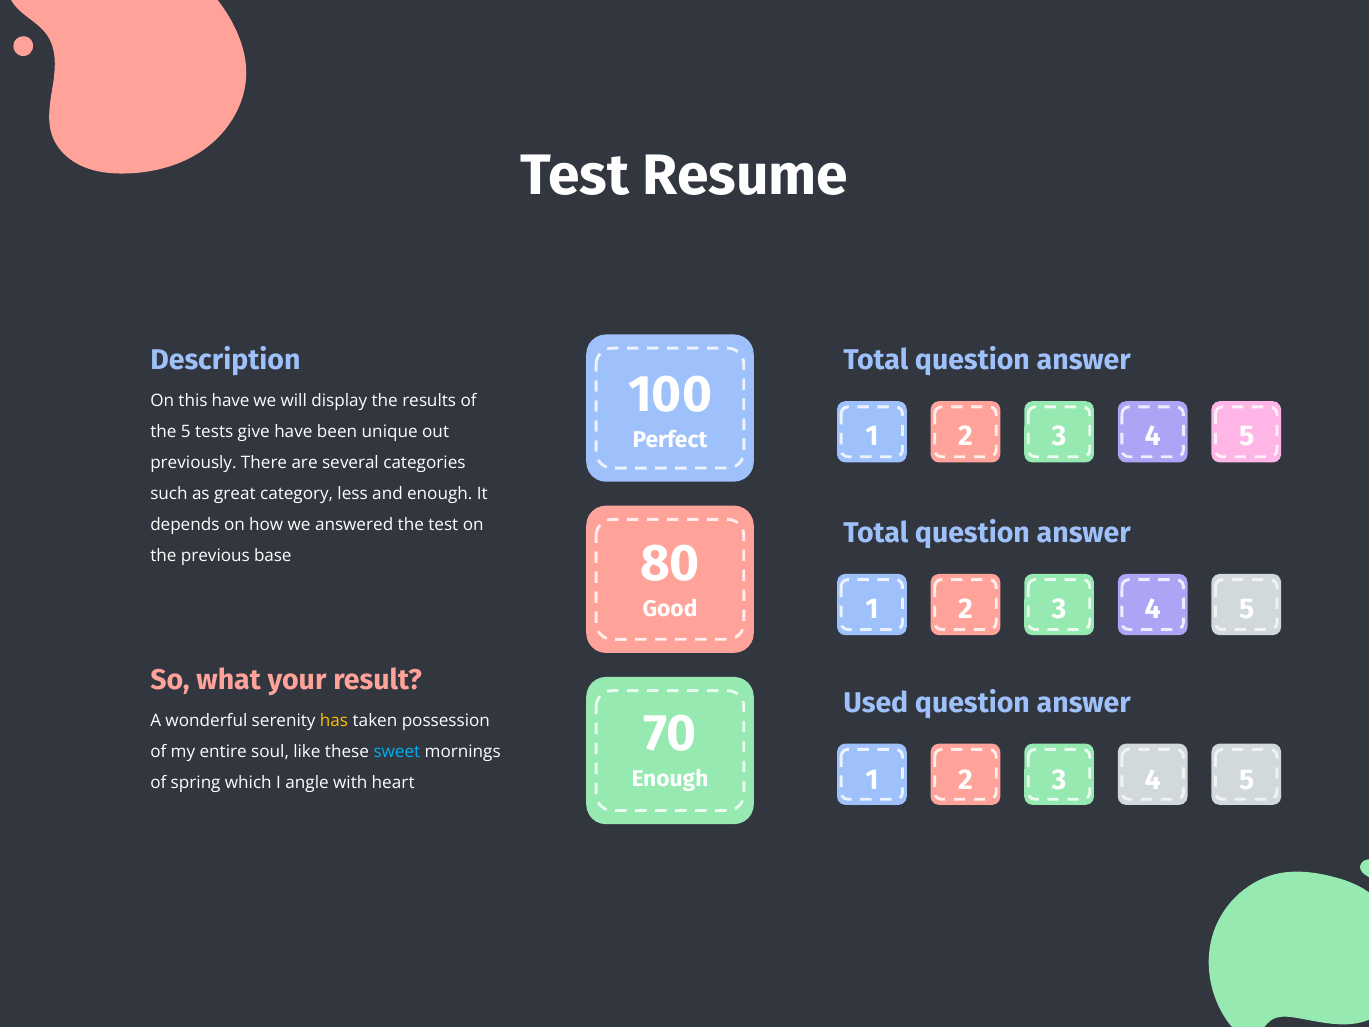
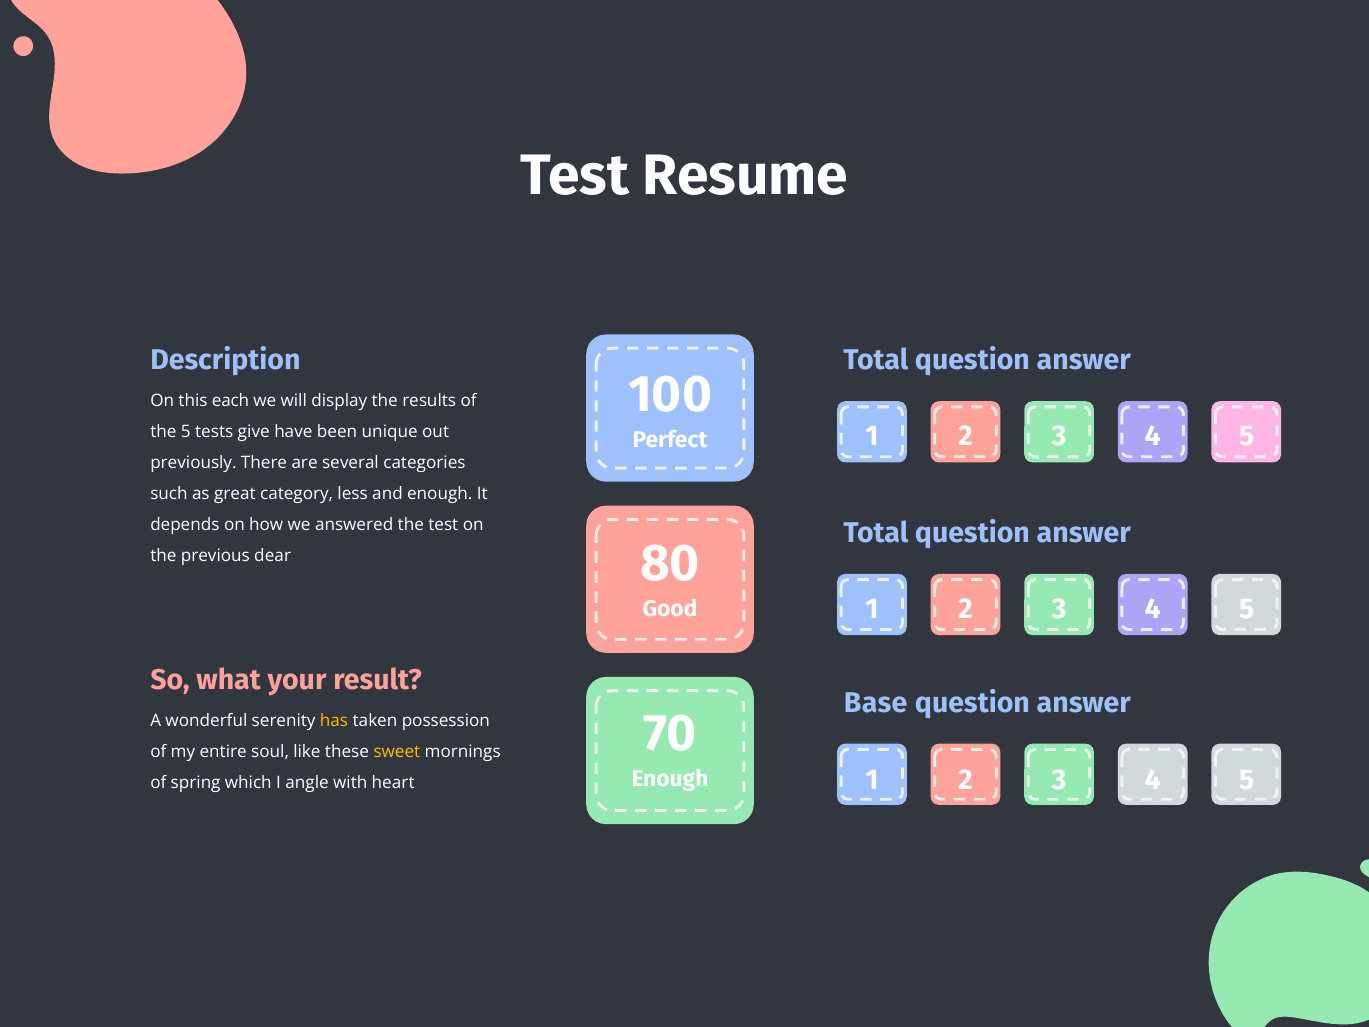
this have: have -> each (231, 401)
base: base -> dear (273, 556)
Used: Used -> Base (876, 703)
sweet colour: light blue -> yellow (397, 752)
